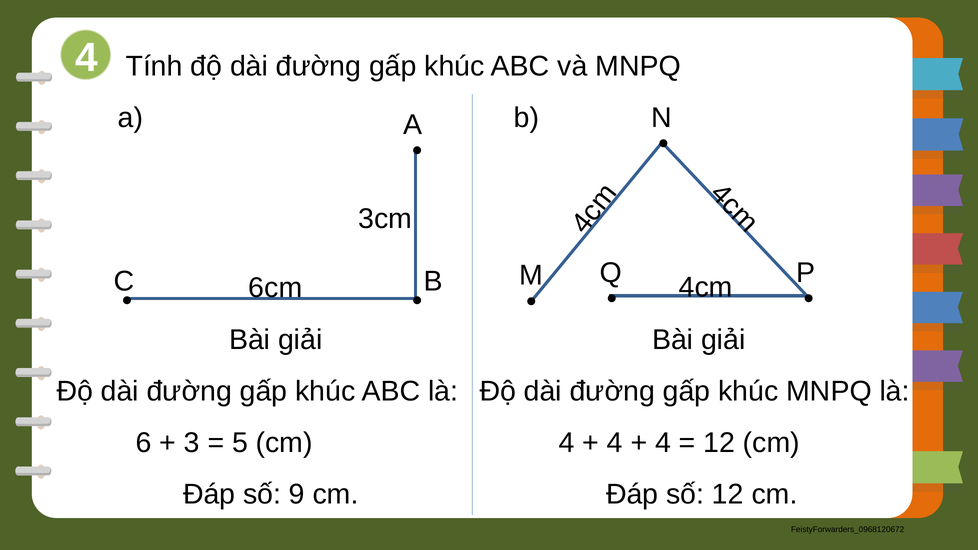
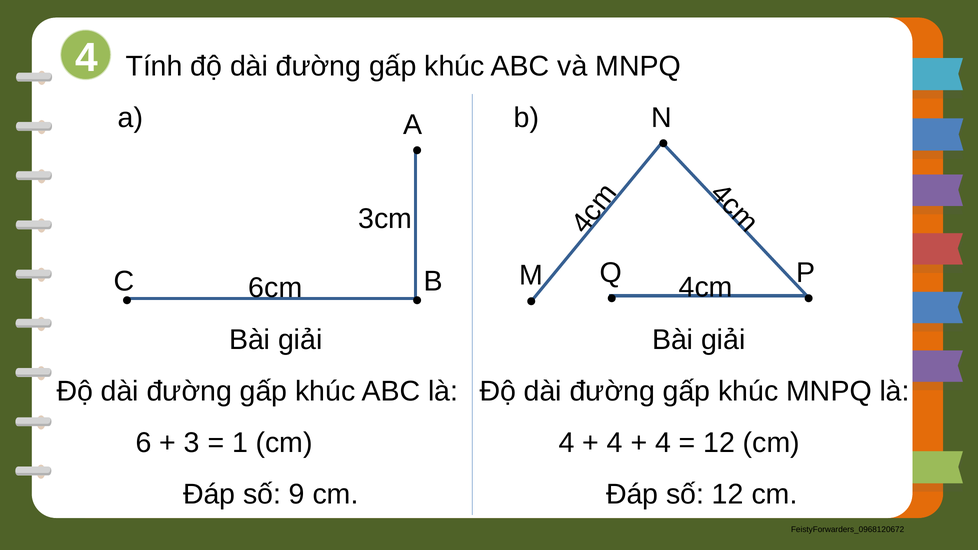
5: 5 -> 1 (240, 443)
